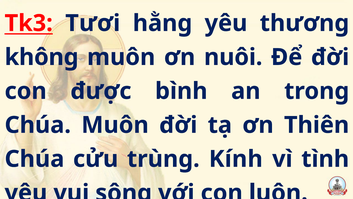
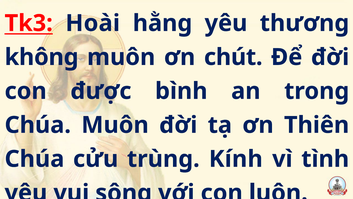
Tươi: Tươi -> Hoài (93, 23)
nuôi: nuôi -> chút (233, 57)
